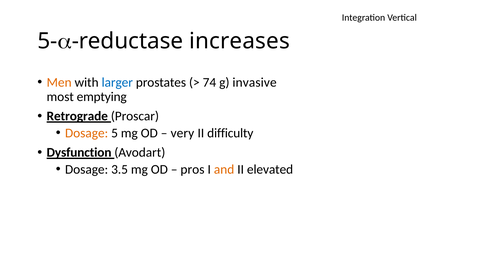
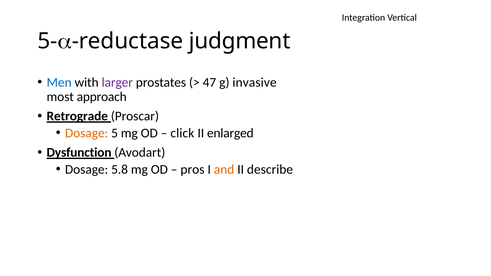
increases: increases -> judgment (240, 41)
Men colour: orange -> blue (59, 82)
larger colour: blue -> purple (117, 82)
74: 74 -> 47 (209, 82)
emptying: emptying -> approach (102, 97)
very: very -> click (182, 133)
difficulty: difficulty -> enlarged (230, 133)
3.5: 3.5 -> 5.8 (120, 170)
elevated: elevated -> describe (270, 170)
